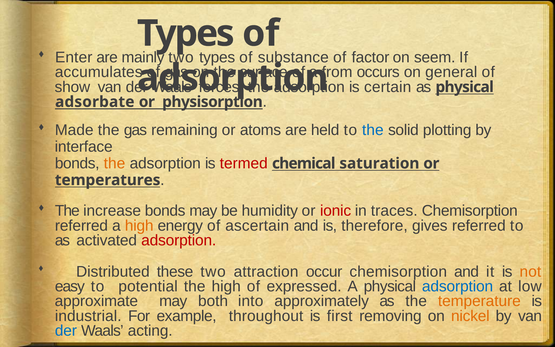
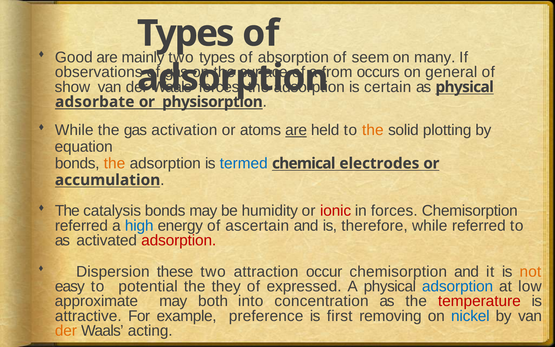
Enter: Enter -> Good (74, 57)
substance: substance -> absorption (293, 57)
factor: factor -> seem (370, 57)
seem: seem -> many (435, 57)
accumulates: accumulates -> observations (99, 72)
Made: Made -> While (74, 130)
remaining: remaining -> activation (184, 130)
are underline: none -> present (296, 130)
the colour: blue -> orange (373, 130)
interface: interface -> equation (84, 147)
termed colour: red -> blue (244, 163)
saturation: saturation -> electrodes (379, 163)
temperatures: temperatures -> accumulation (108, 180)
increase: increase -> catalysis (112, 211)
in traces: traces -> forces (394, 211)
high colour: orange -> blue (139, 226)
therefore gives: gives -> while (430, 226)
Distributed: Distributed -> Dispersion (113, 271)
the high: high -> they (226, 286)
approximately: approximately -> concentration (322, 301)
temperature colour: orange -> red (479, 301)
industrial: industrial -> attractive (88, 316)
throughout: throughout -> preference (266, 316)
nickel colour: orange -> blue (470, 316)
der colour: blue -> orange (66, 331)
